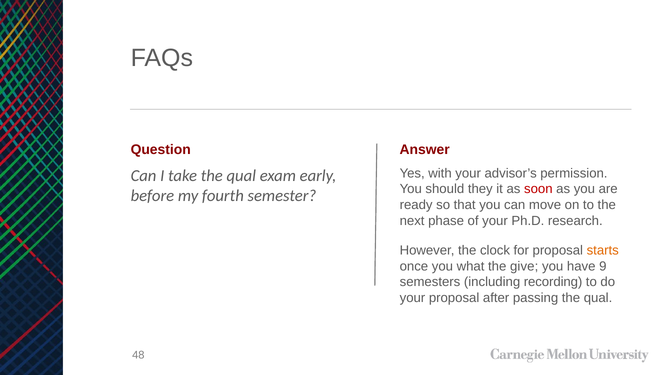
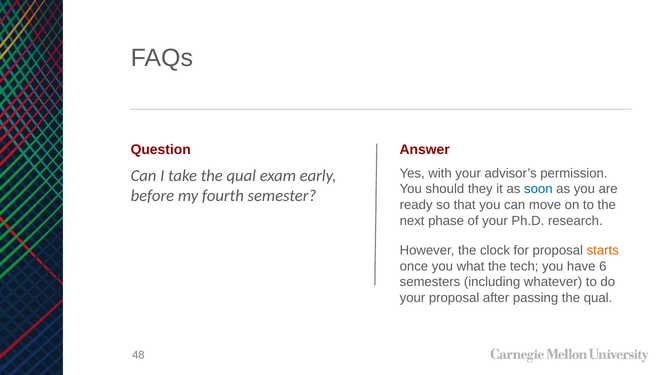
soon colour: red -> blue (538, 189)
give: give -> tech (524, 266)
9: 9 -> 6 (603, 266)
recording: recording -> whatever (553, 282)
